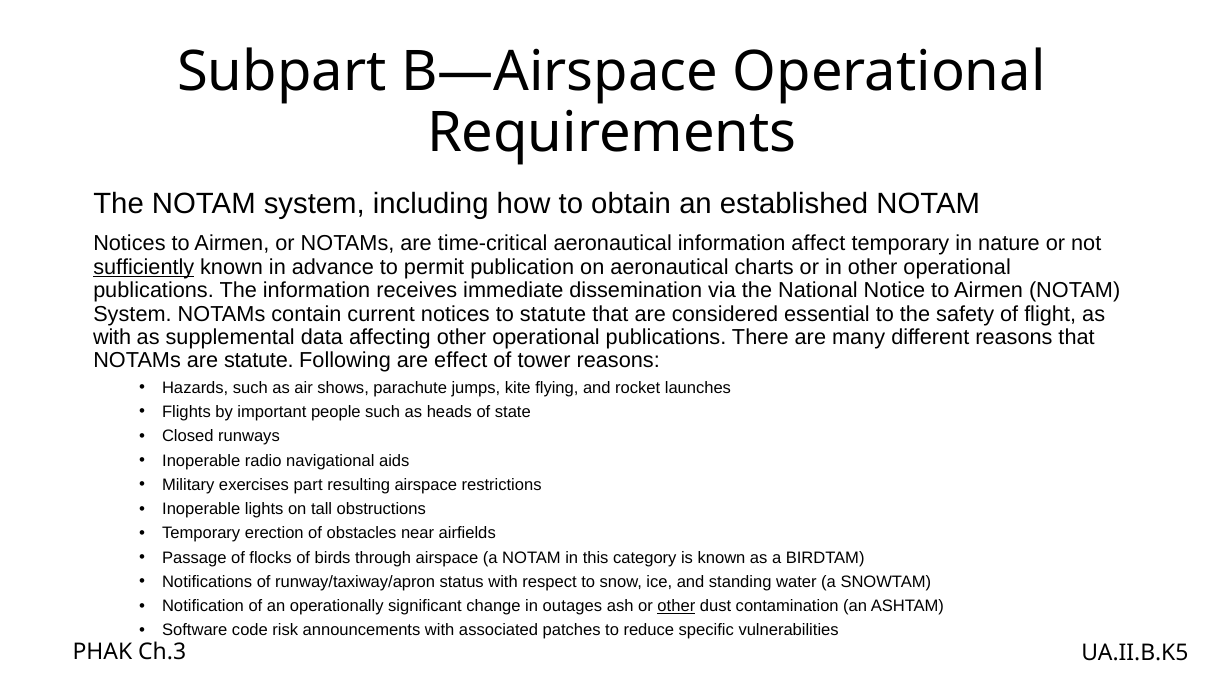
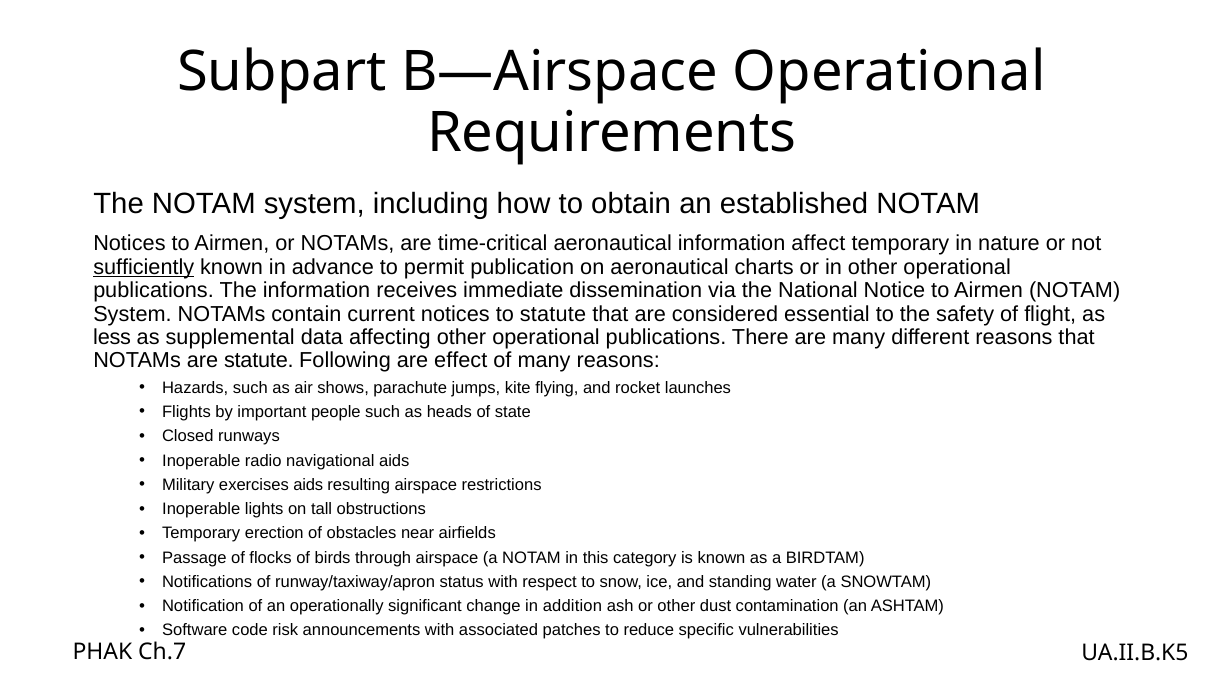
with: with -> less (112, 338)
of tower: tower -> many (544, 361)
exercises part: part -> aids (308, 485)
outages: outages -> addition (572, 607)
other underline: present -> none (676, 607)
Ch.3: Ch.3 -> Ch.7 (162, 653)
